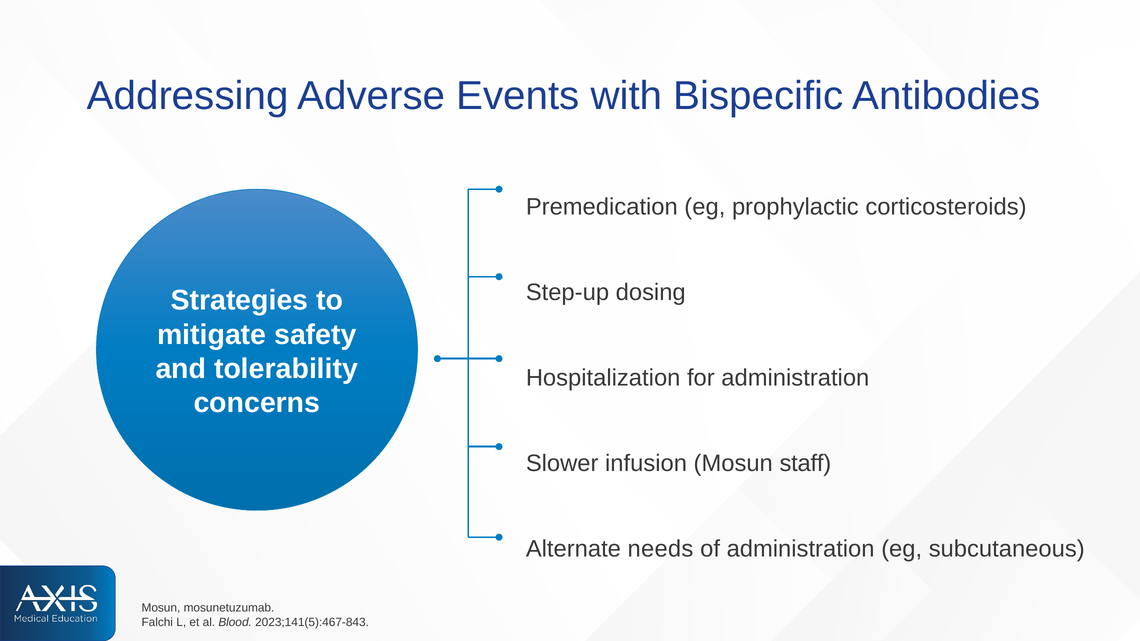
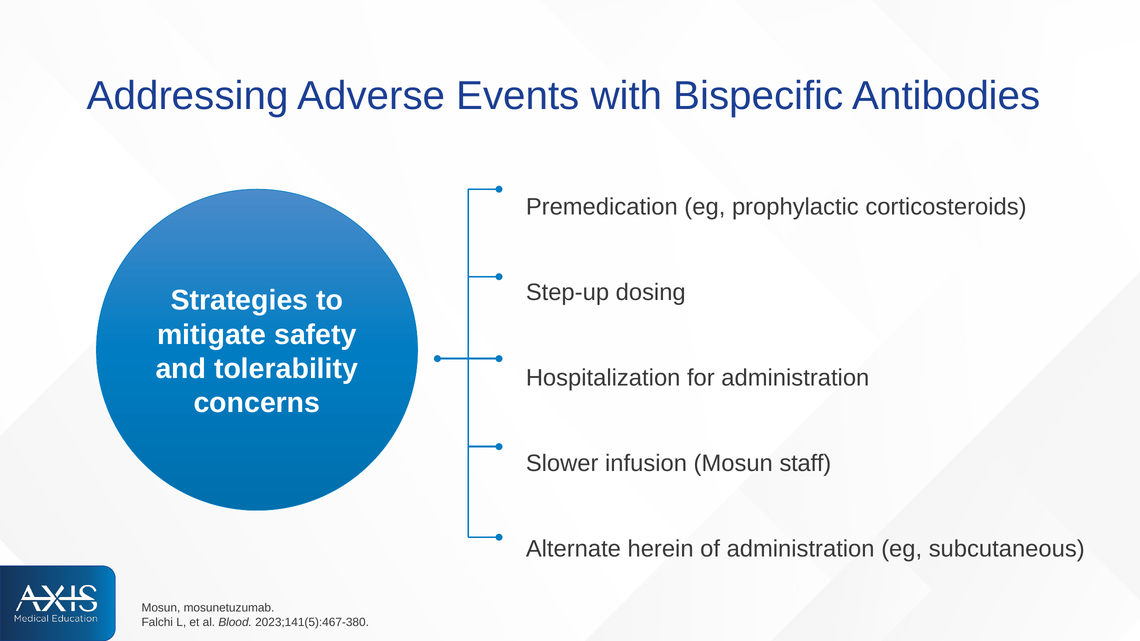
needs: needs -> herein (661, 549)
2023;141(5):467-843: 2023;141(5):467-843 -> 2023;141(5):467-380 (312, 623)
